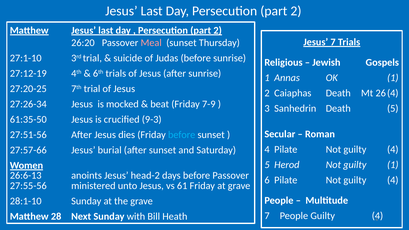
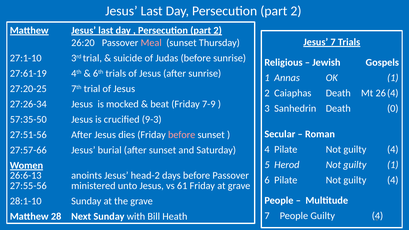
27:12-19: 27:12-19 -> 27:61-19 (28, 73)
Death 5: 5 -> 0 (393, 109)
61:35-50: 61:35-50 -> 57:35-50 (28, 119)
before colour: light blue -> pink (182, 135)
